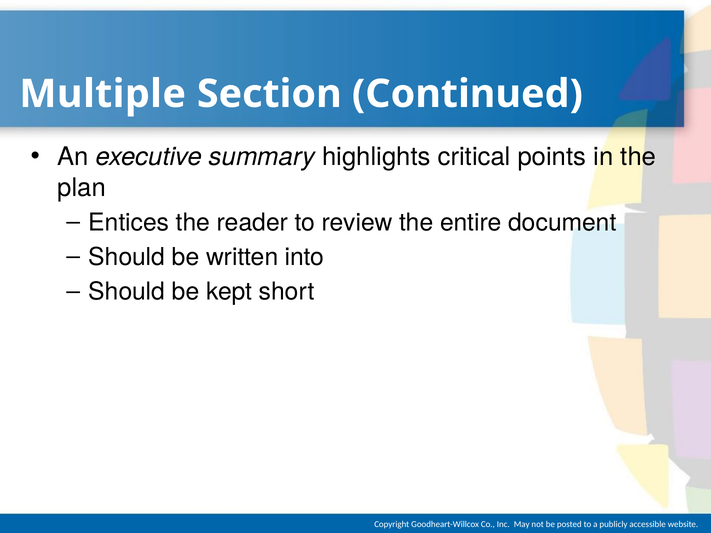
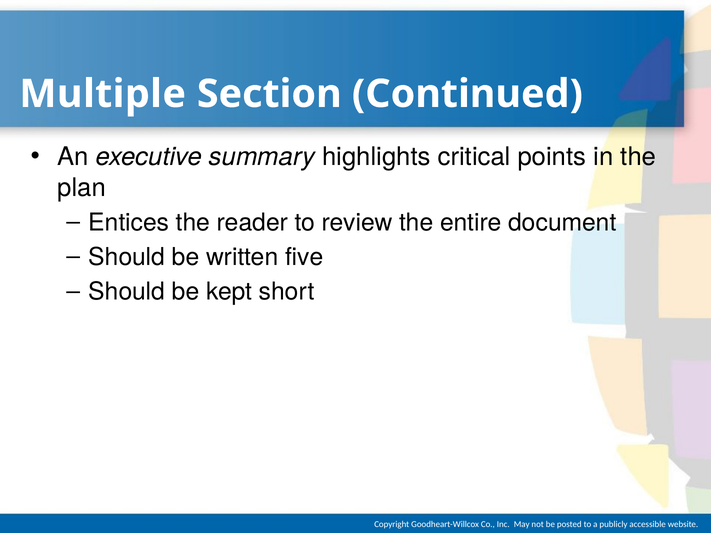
into: into -> five (304, 257)
